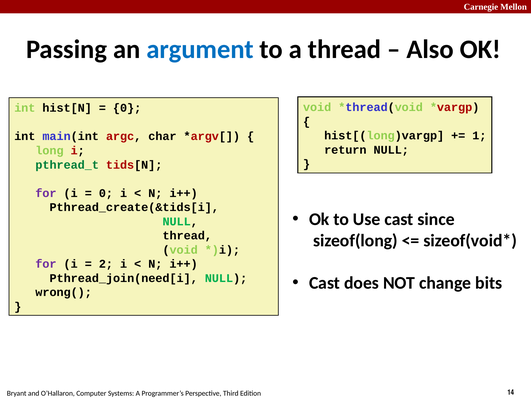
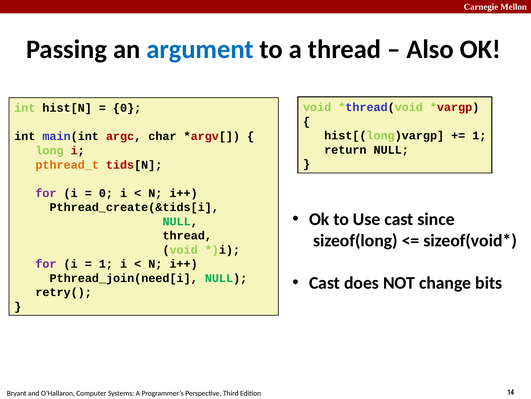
pthread_t colour: green -> orange (67, 164)
2: 2 -> 1 (106, 264)
wrong(: wrong( -> retry( (64, 292)
